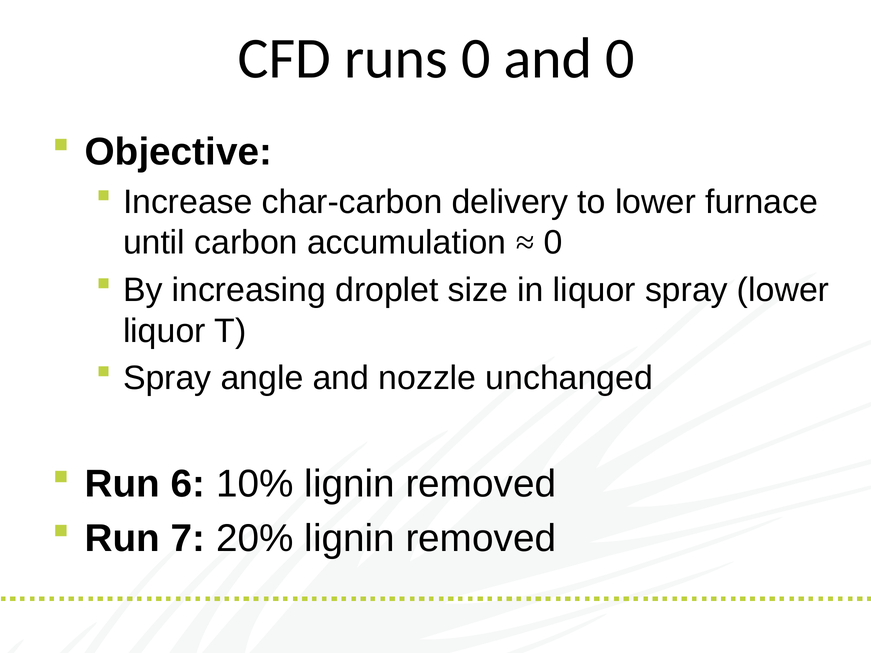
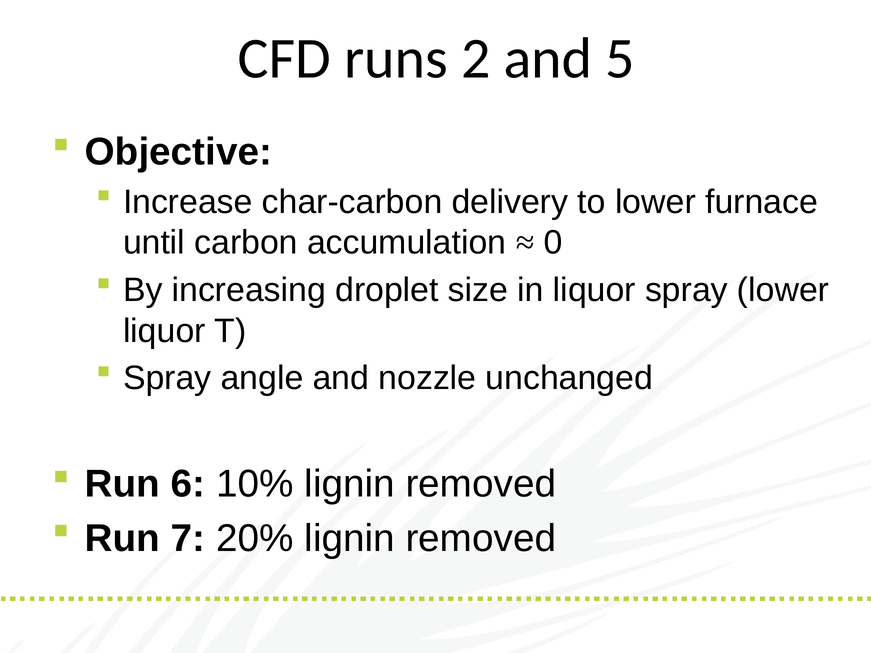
runs 0: 0 -> 2 (476, 58)
and 0: 0 -> 5 (620, 58)
